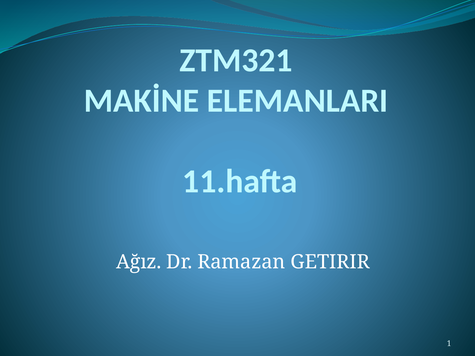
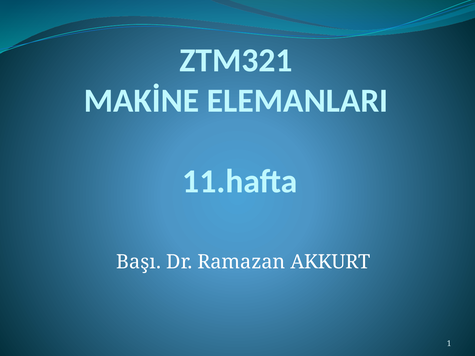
Ağız: Ağız -> Başı (139, 262)
GETIRIR: GETIRIR -> AKKURT (330, 262)
